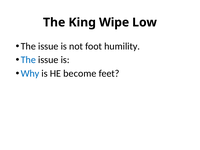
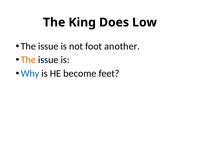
Wipe: Wipe -> Does (114, 22)
humility: humility -> another (122, 46)
The colour: blue -> orange (28, 60)
